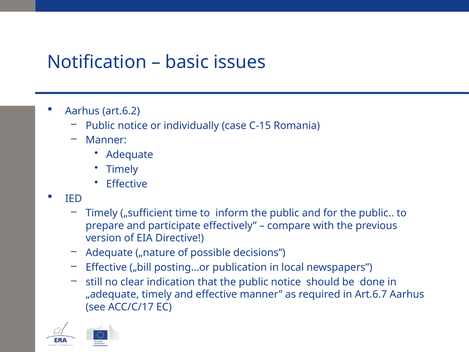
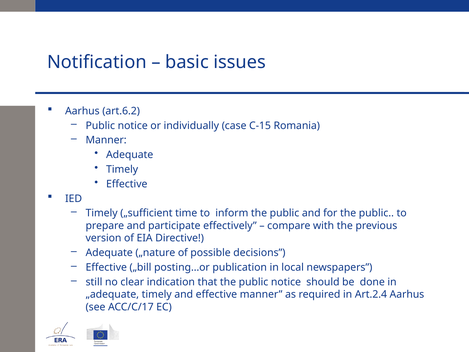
Art.6.7: Art.6.7 -> Art.2.4 (371, 294)
